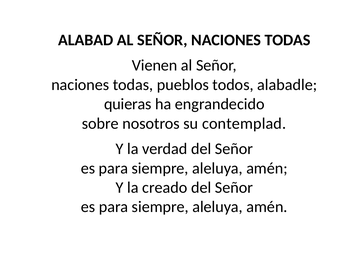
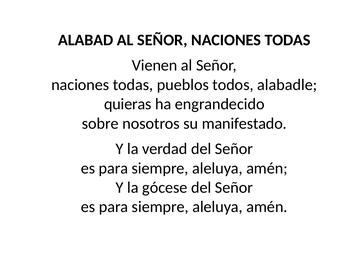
contemplad: contemplad -> manifestado (244, 124)
creado: creado -> gócese (165, 188)
